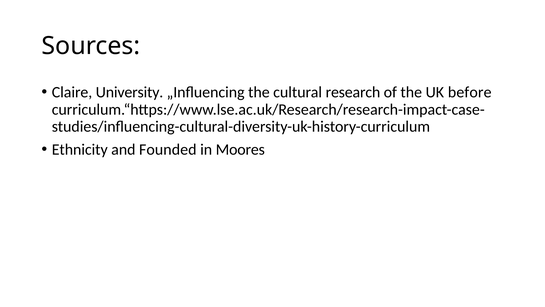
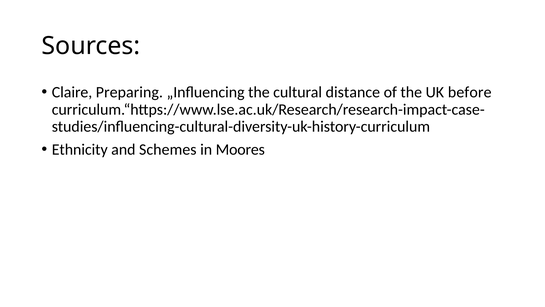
University: University -> Preparing (129, 92)
research: research -> distance (353, 92)
Founded: Founded -> Schemes (168, 149)
